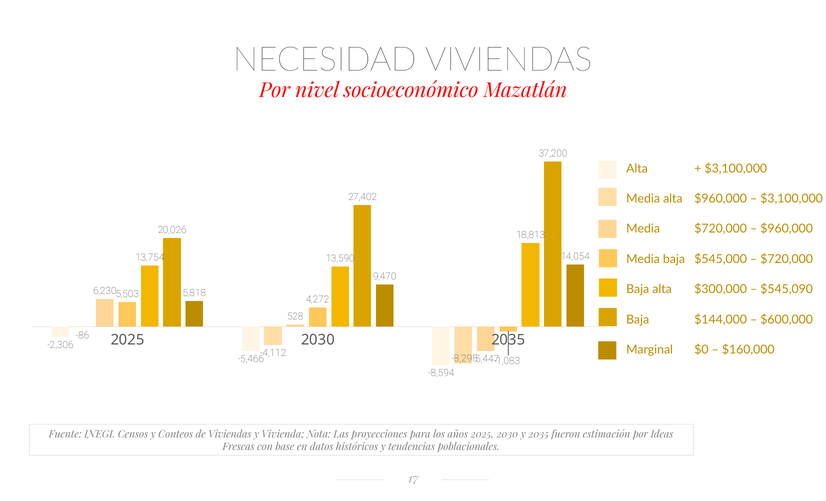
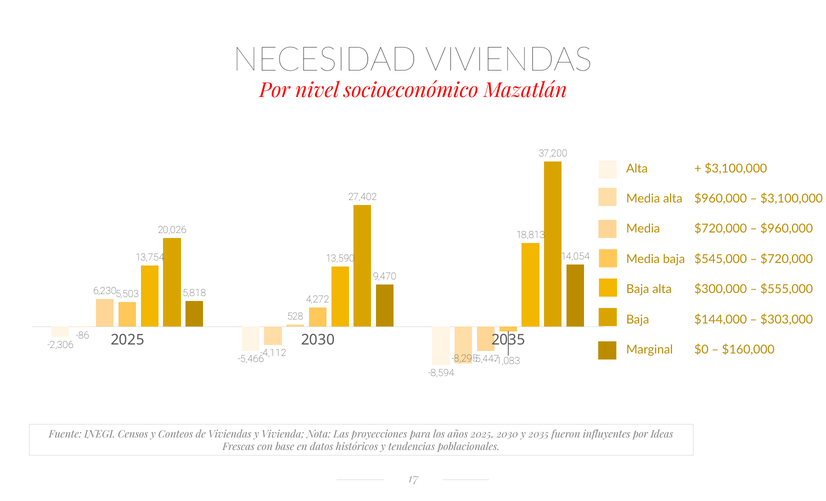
$545,090: $545,090 -> $555,000 (787, 290)
$600,000: $600,000 -> $303,000 (787, 320)
estimación: estimación -> influyentes (607, 435)
